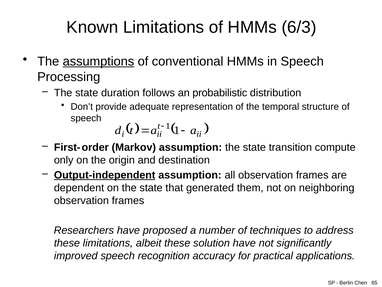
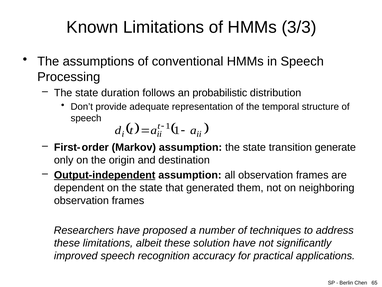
6/3: 6/3 -> 3/3 (299, 27)
assumptions underline: present -> none (98, 61)
compute: compute -> generate (335, 147)
